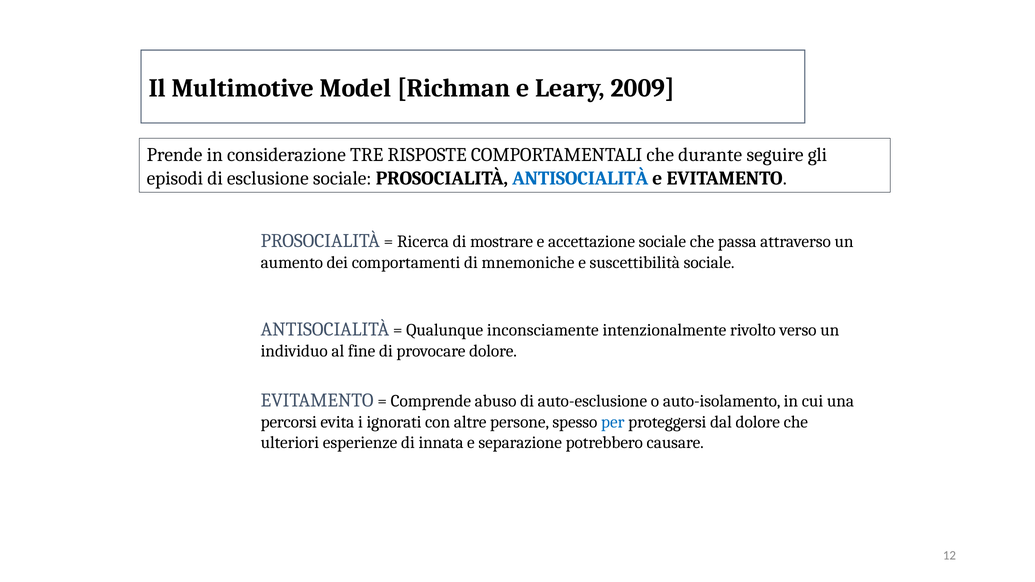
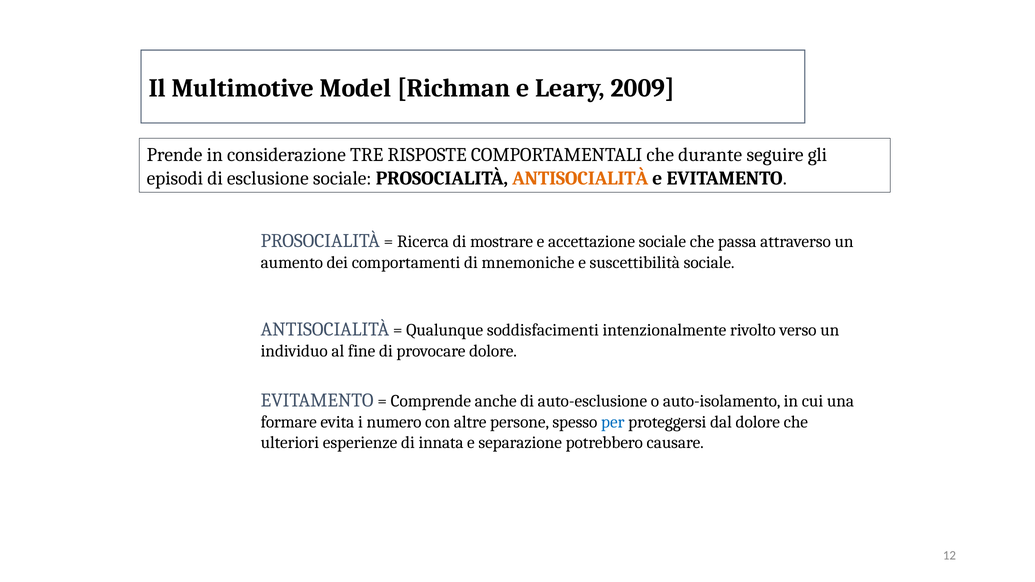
ANTISOCIALITÀ colour: blue -> orange (580, 178)
inconsciamente: inconsciamente -> soddisfacimenti (543, 330)
abuso: abuso -> anche (496, 401)
percorsi: percorsi -> formare (289, 422)
ignorati: ignorati -> numero (394, 422)
